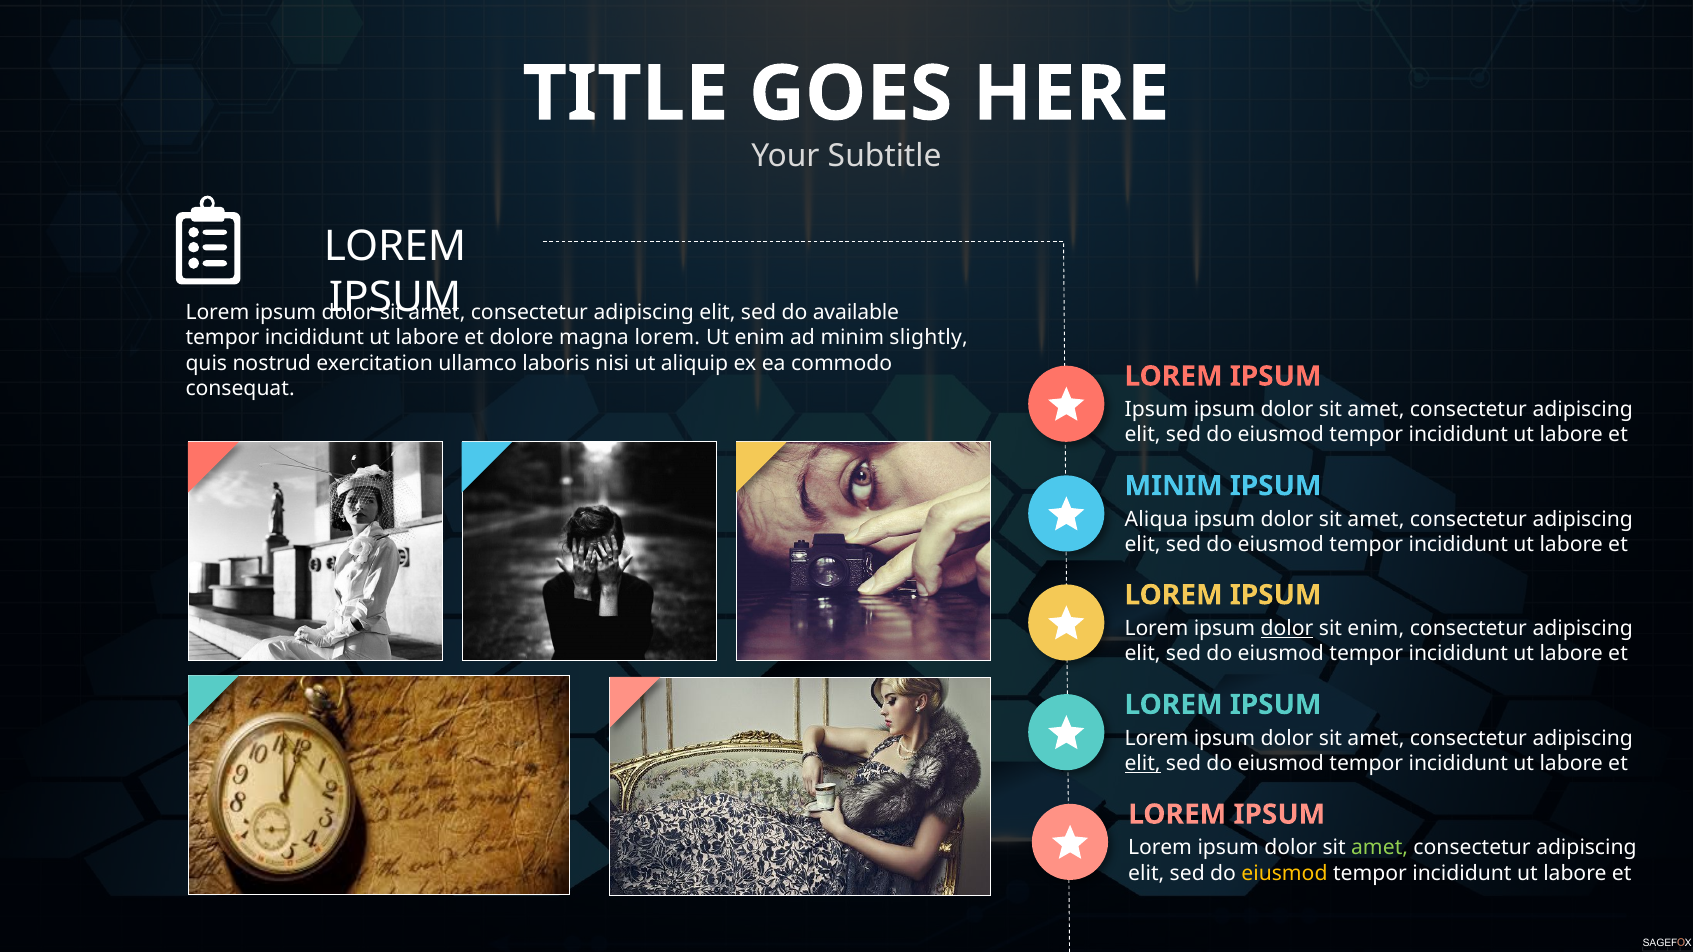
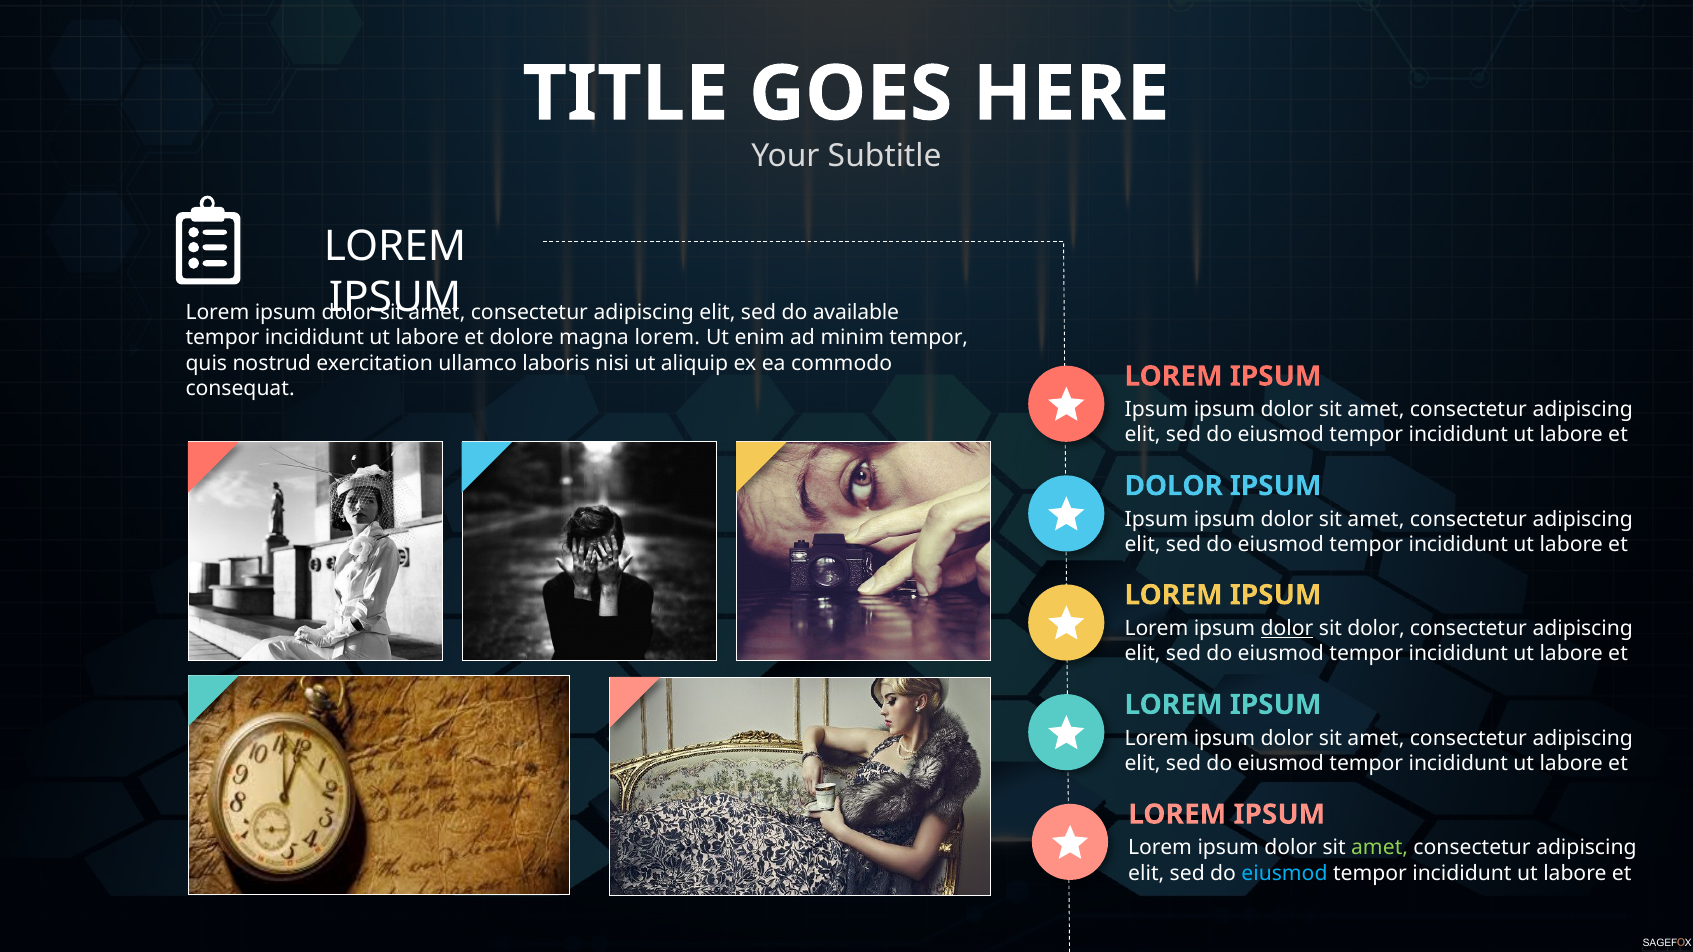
minim slightly: slightly -> tempor (929, 338)
MINIM: MINIM -> DOLOR (1174, 486)
Aliqua: Aliqua -> Ipsum (1156, 519)
sit enim: enim -> dolor (1376, 629)
elit underline: present -> none (1143, 764)
eiusmod colour: yellow -> light blue (1284, 873)
